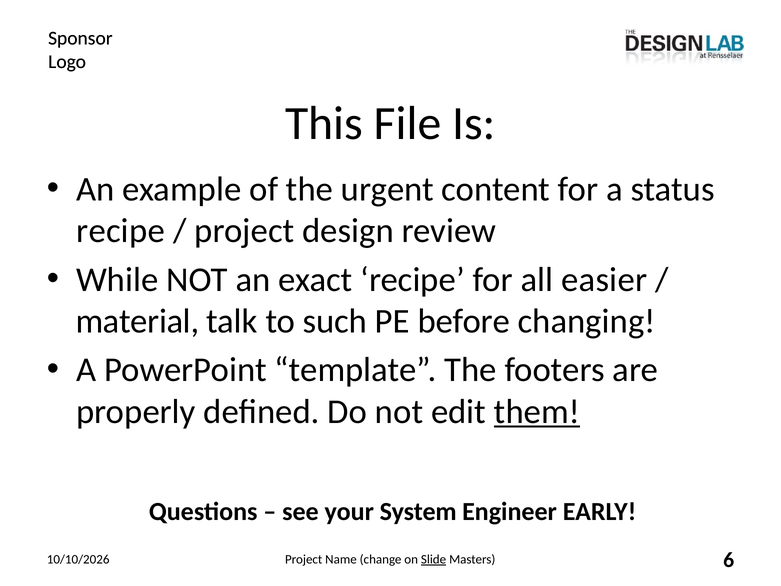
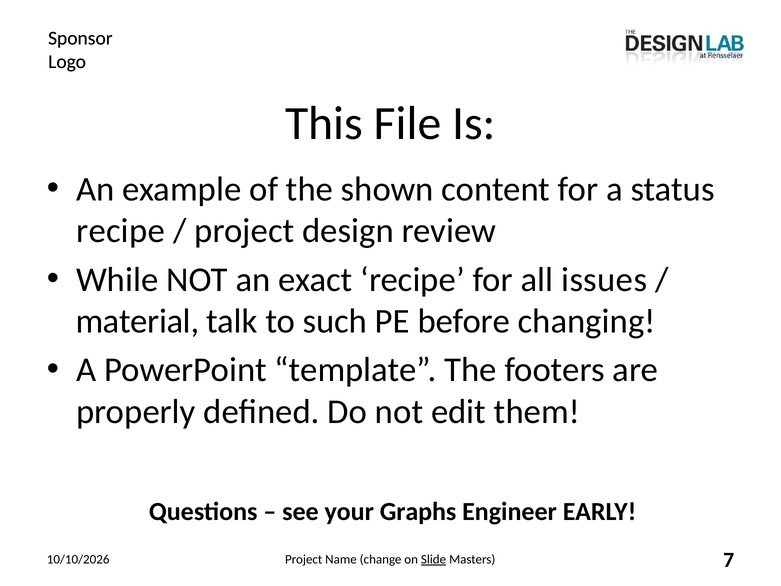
urgent: urgent -> shown (387, 189)
easier: easier -> issues (604, 280)
them underline: present -> none (537, 411)
System: System -> Graphs (418, 511)
6: 6 -> 7 (729, 560)
